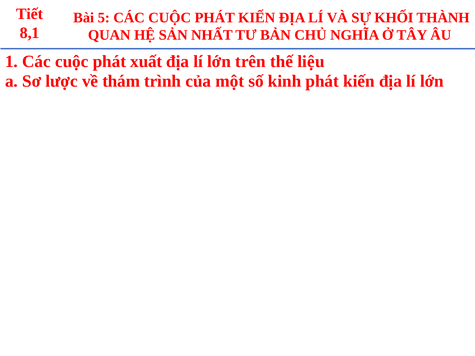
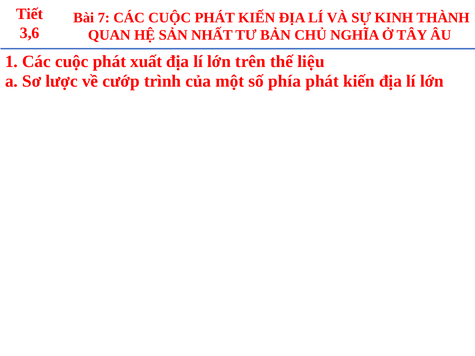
5: 5 -> 7 (104, 18)
KHỐI: KHỐI -> KINH (394, 18)
8,1: 8,1 -> 3,6 (30, 33)
thám: thám -> cướp (121, 81)
kinh: kinh -> phía (285, 81)
